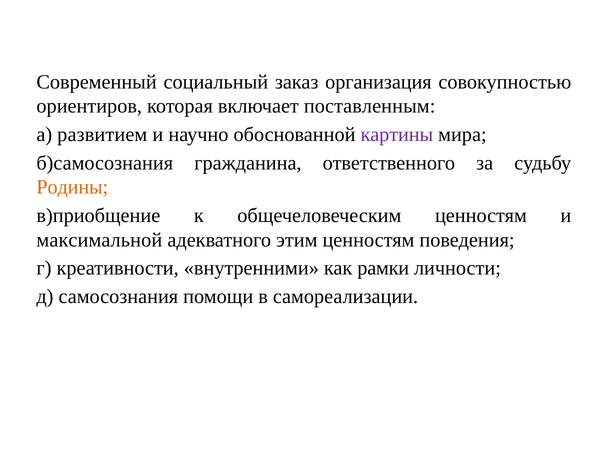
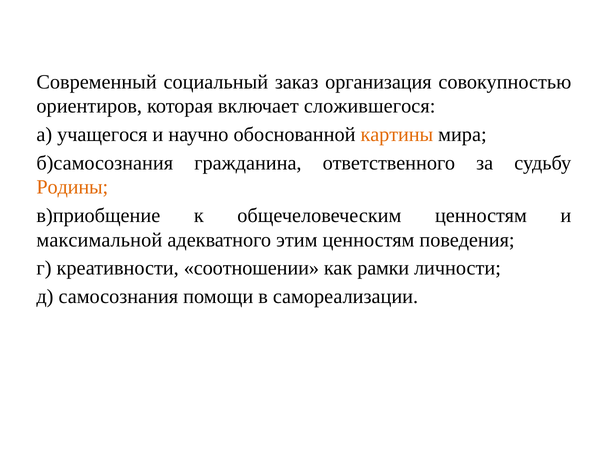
поставленным: поставленным -> сложившегося (370, 106)
развитием: развитием -> учащегося (102, 135)
картины colour: purple -> orange (397, 135)
внутренними: внутренними -> соотношении (251, 268)
